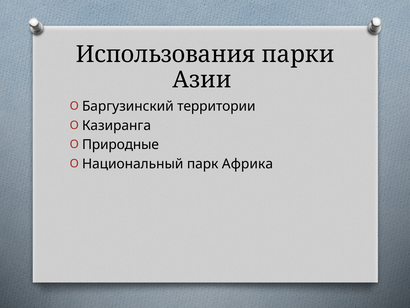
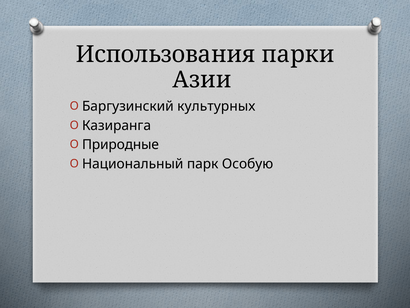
территории: территории -> культурных (216, 106)
Африка: Африка -> Особую (248, 164)
